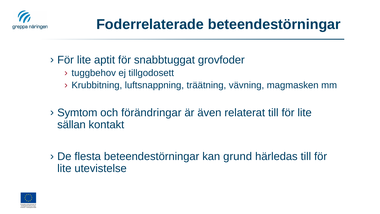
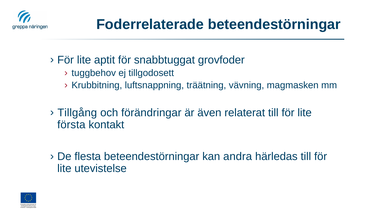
Symtom: Symtom -> Tillgång (77, 113)
sällan: sällan -> första (71, 124)
grund: grund -> andra (238, 156)
